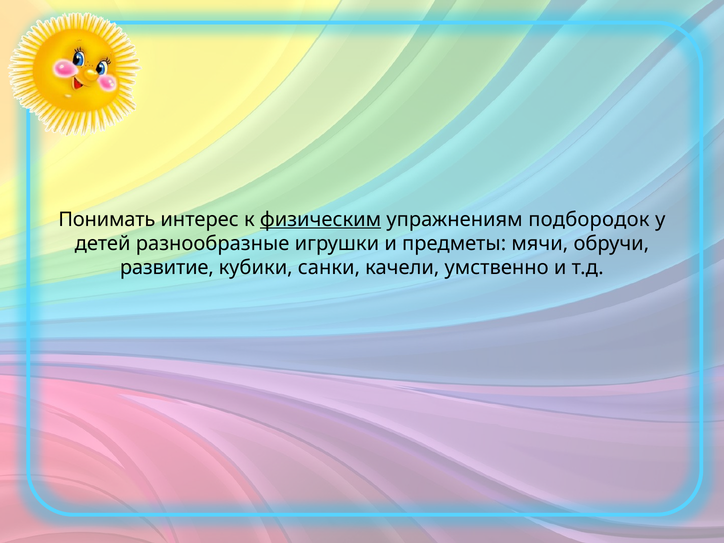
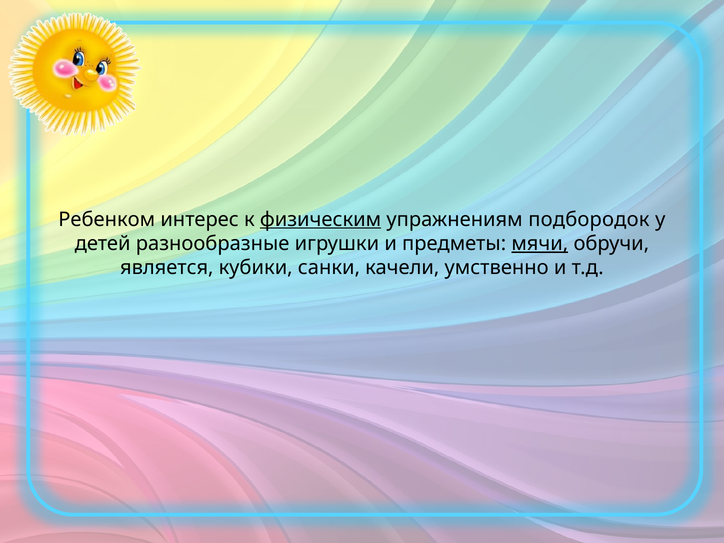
Понимать: Понимать -> Ребенком (107, 219)
мячи underline: none -> present (540, 244)
развитие: развитие -> является (167, 268)
